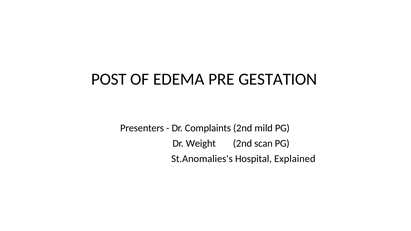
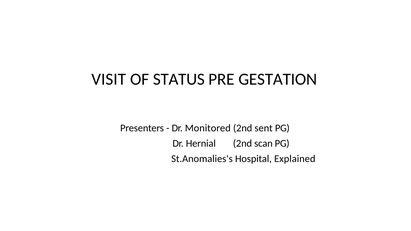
POST: POST -> VISIT (109, 79)
EDEMA: EDEMA -> STATUS (179, 79)
Complaints: Complaints -> Monitored (208, 128)
mild: mild -> sent (264, 128)
Weight: Weight -> Hernial (201, 144)
